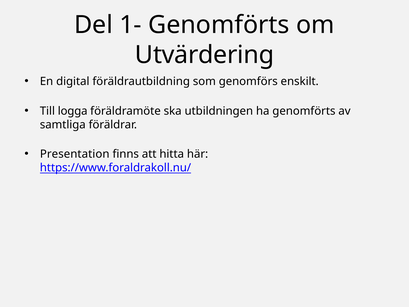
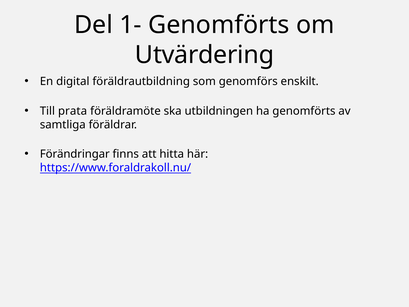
logga: logga -> prata (73, 111)
Presentation: Presentation -> Förändringar (75, 154)
